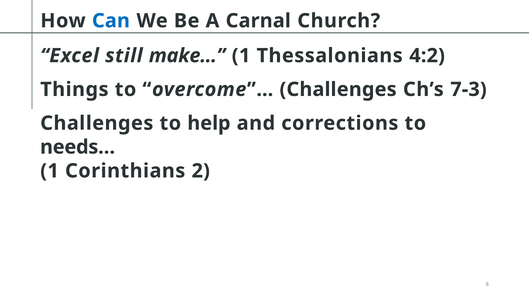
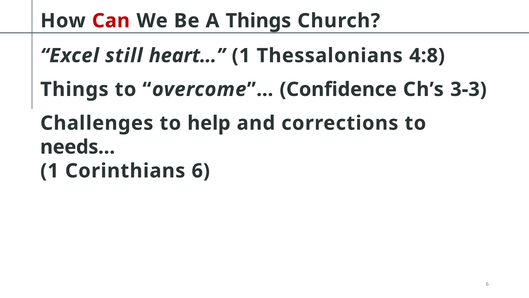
Can colour: blue -> red (111, 21)
A Carnal: Carnal -> Things (258, 21)
make…: make… -> heart… (187, 56)
4:2: 4:2 -> 4:8 (427, 56)
overcome”… Challenges: Challenges -> Confidence (338, 89)
7-3: 7-3 -> 3-3 (468, 89)
Corinthians 2: 2 -> 6 (201, 171)
